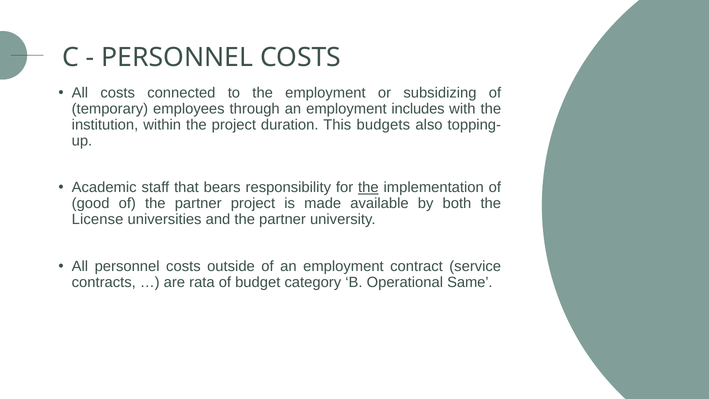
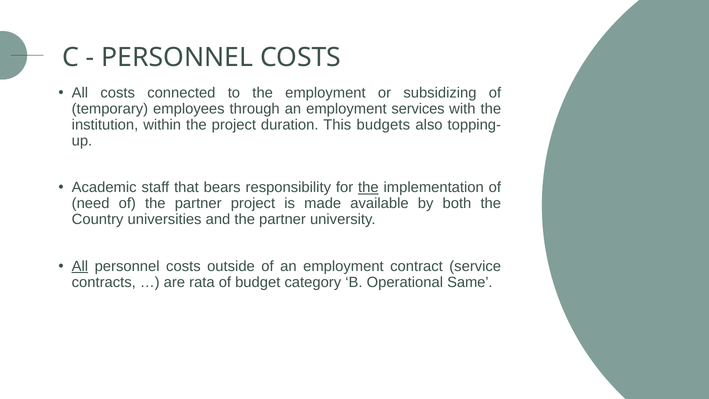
includes: includes -> services (418, 109)
good: good -> need (91, 203)
License: License -> Country (98, 219)
All underline: none -> present (80, 266)
